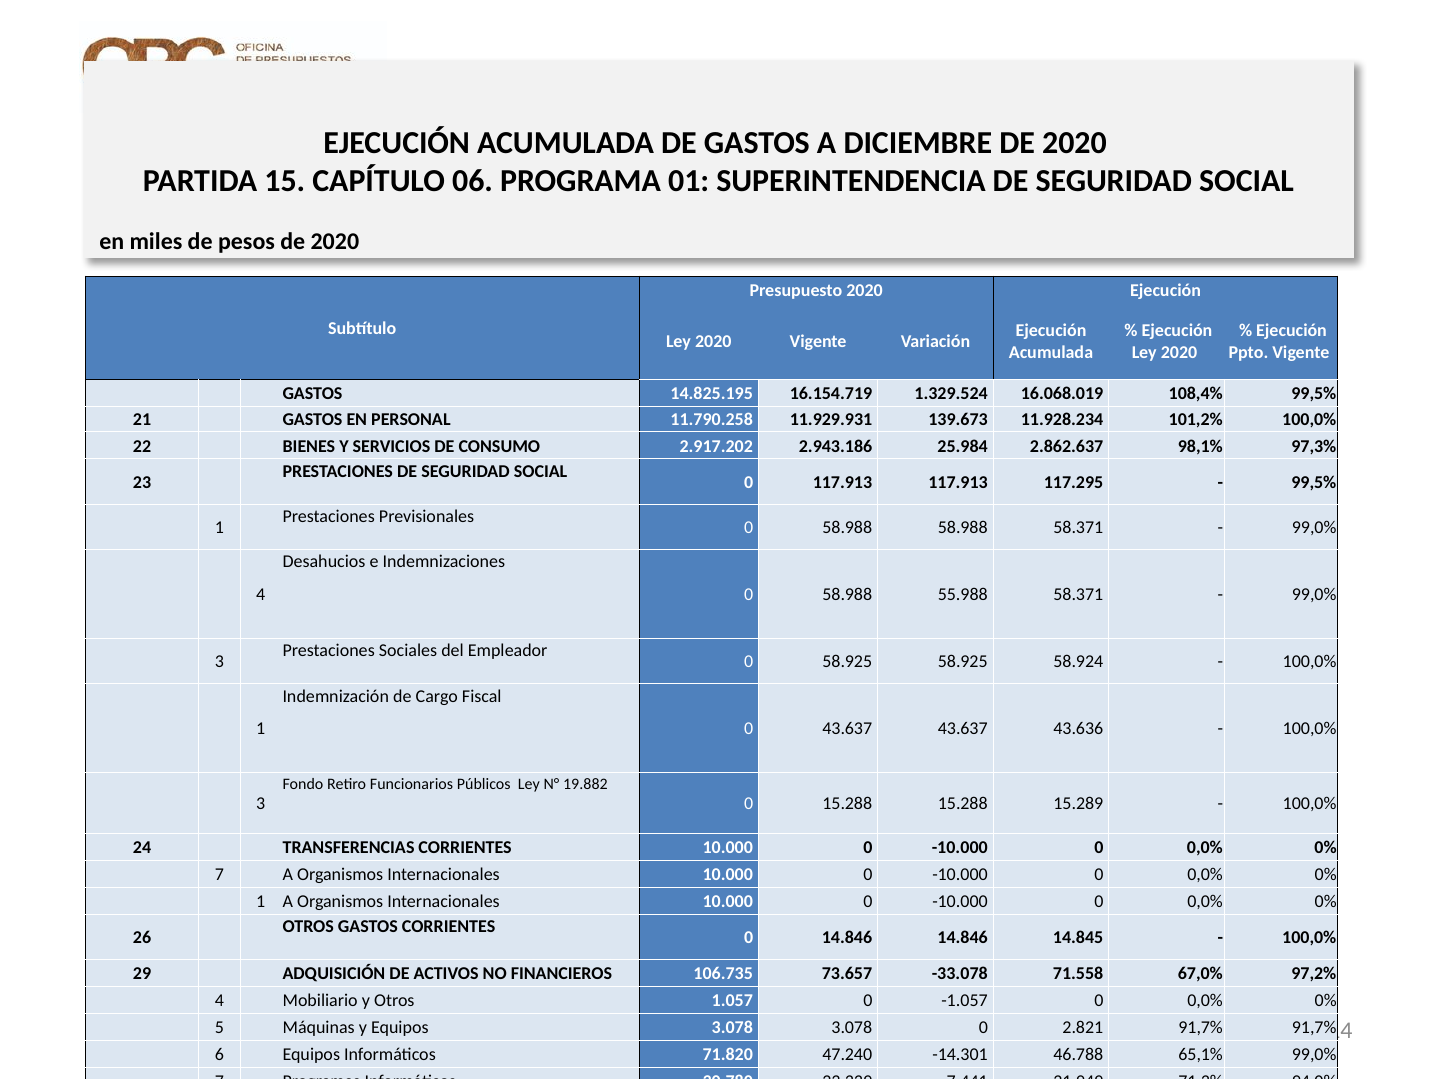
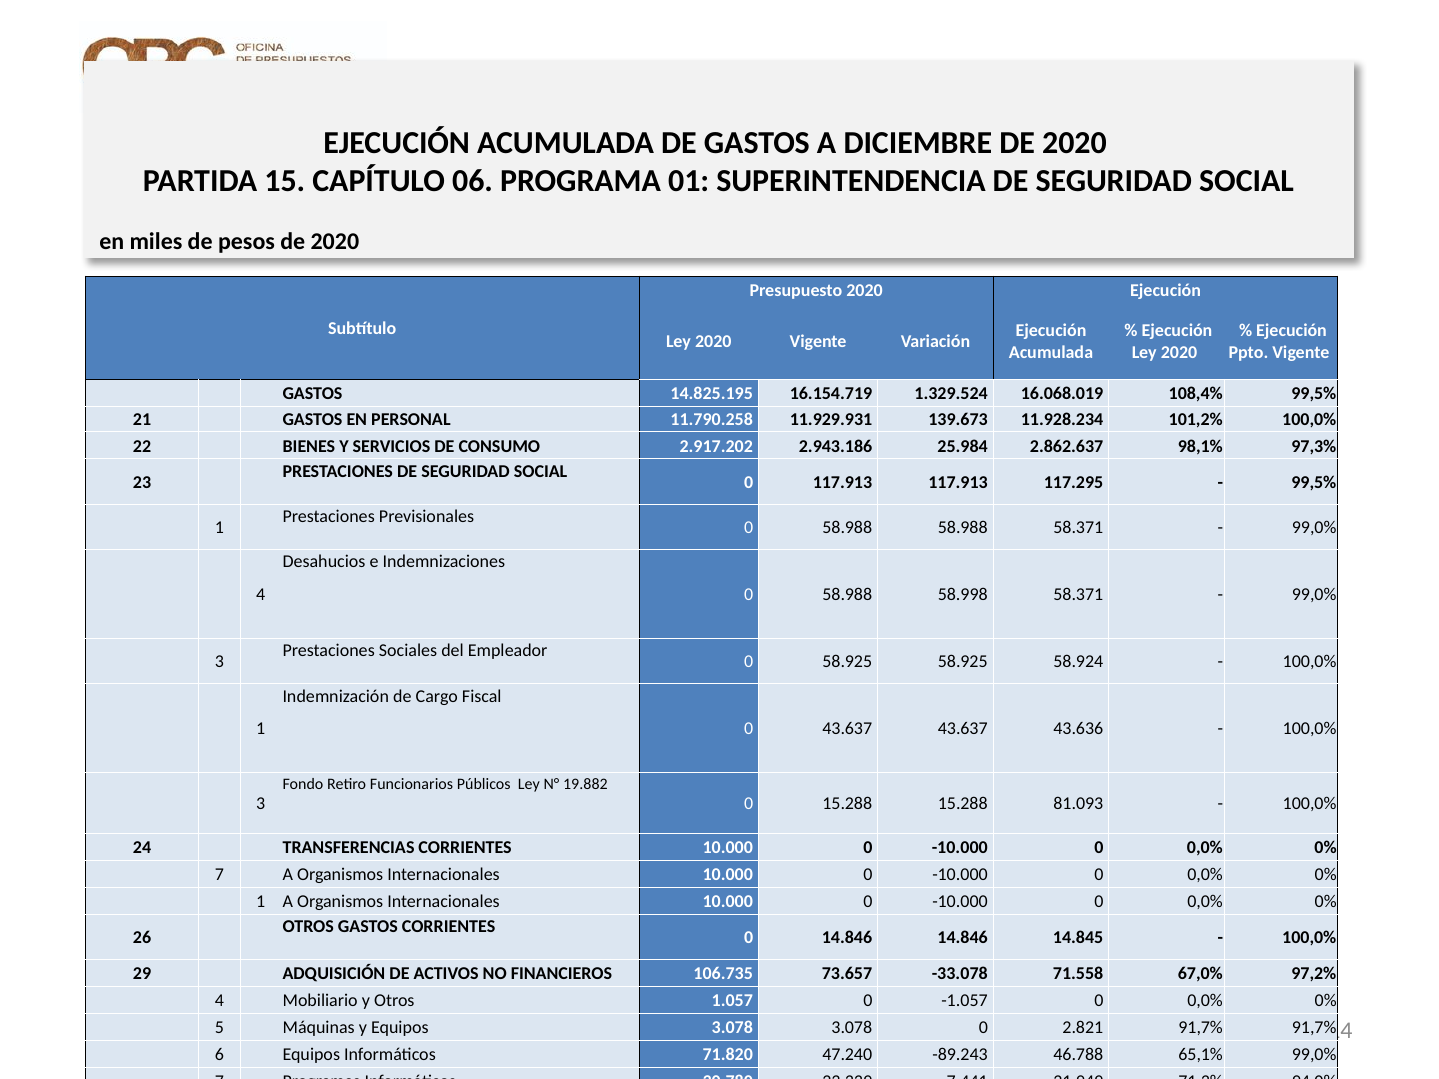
55.988: 55.988 -> 58.998 (963, 595)
15.289: 15.289 -> 81.093 (1078, 804)
-14.301: -14.301 -> -89.243 (960, 1055)
